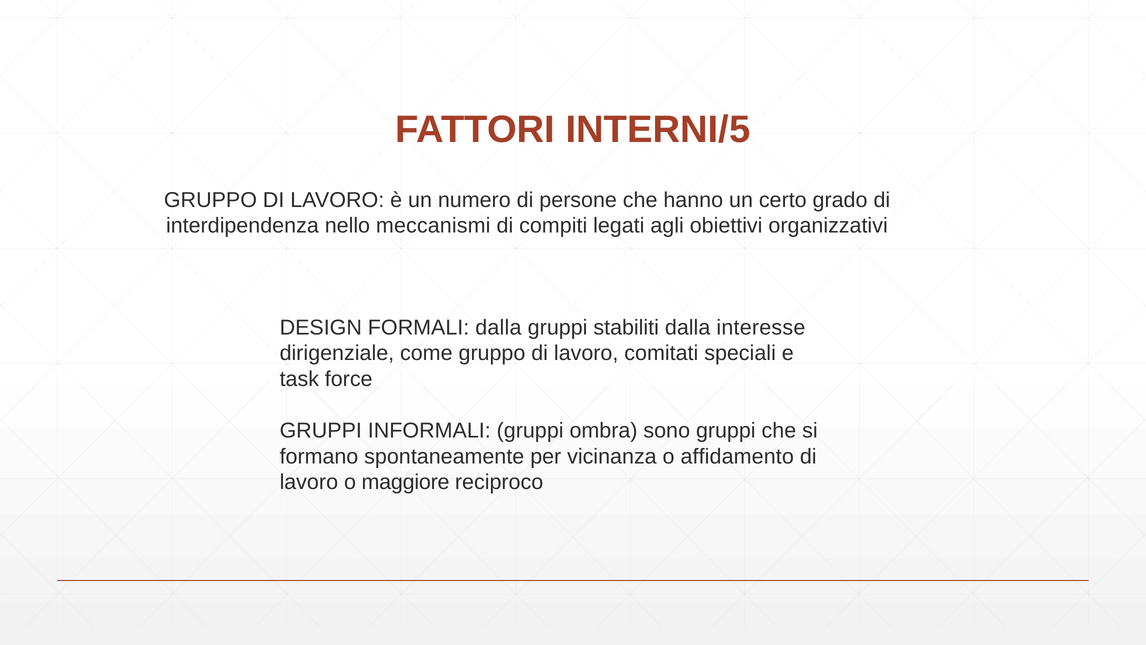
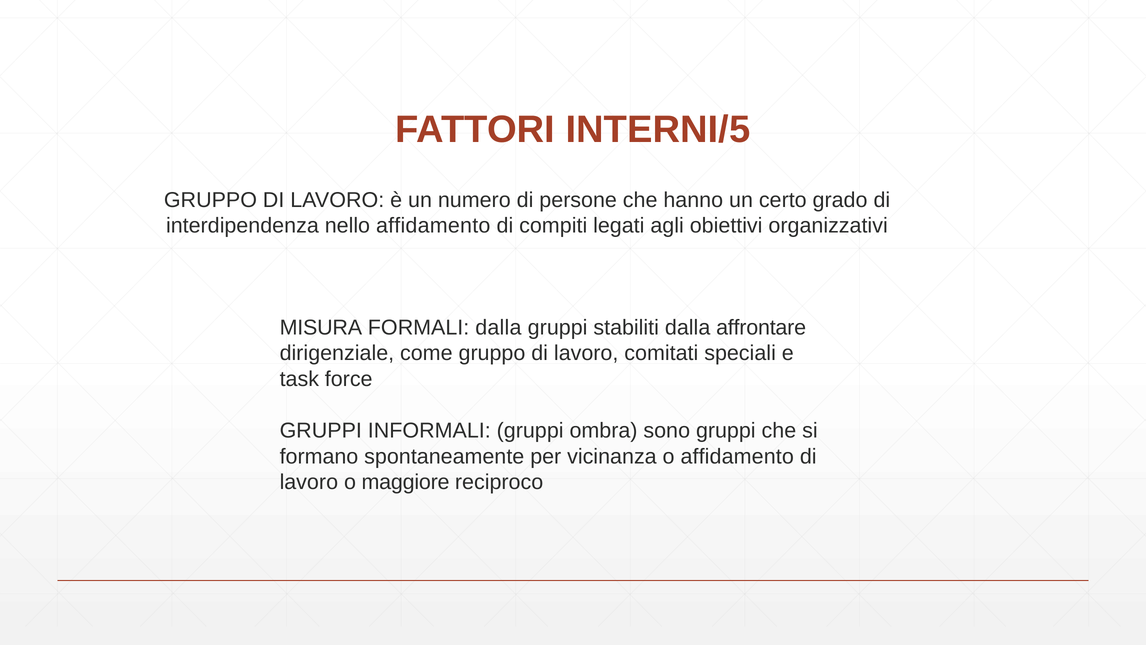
nello meccanismi: meccanismi -> affidamento (433, 226)
DESIGN: DESIGN -> MISURA (321, 327)
interesse: interesse -> affrontare (761, 327)
